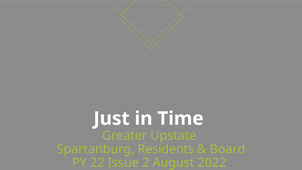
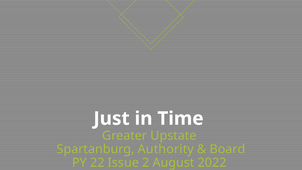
Residents: Residents -> Authority (166, 149)
